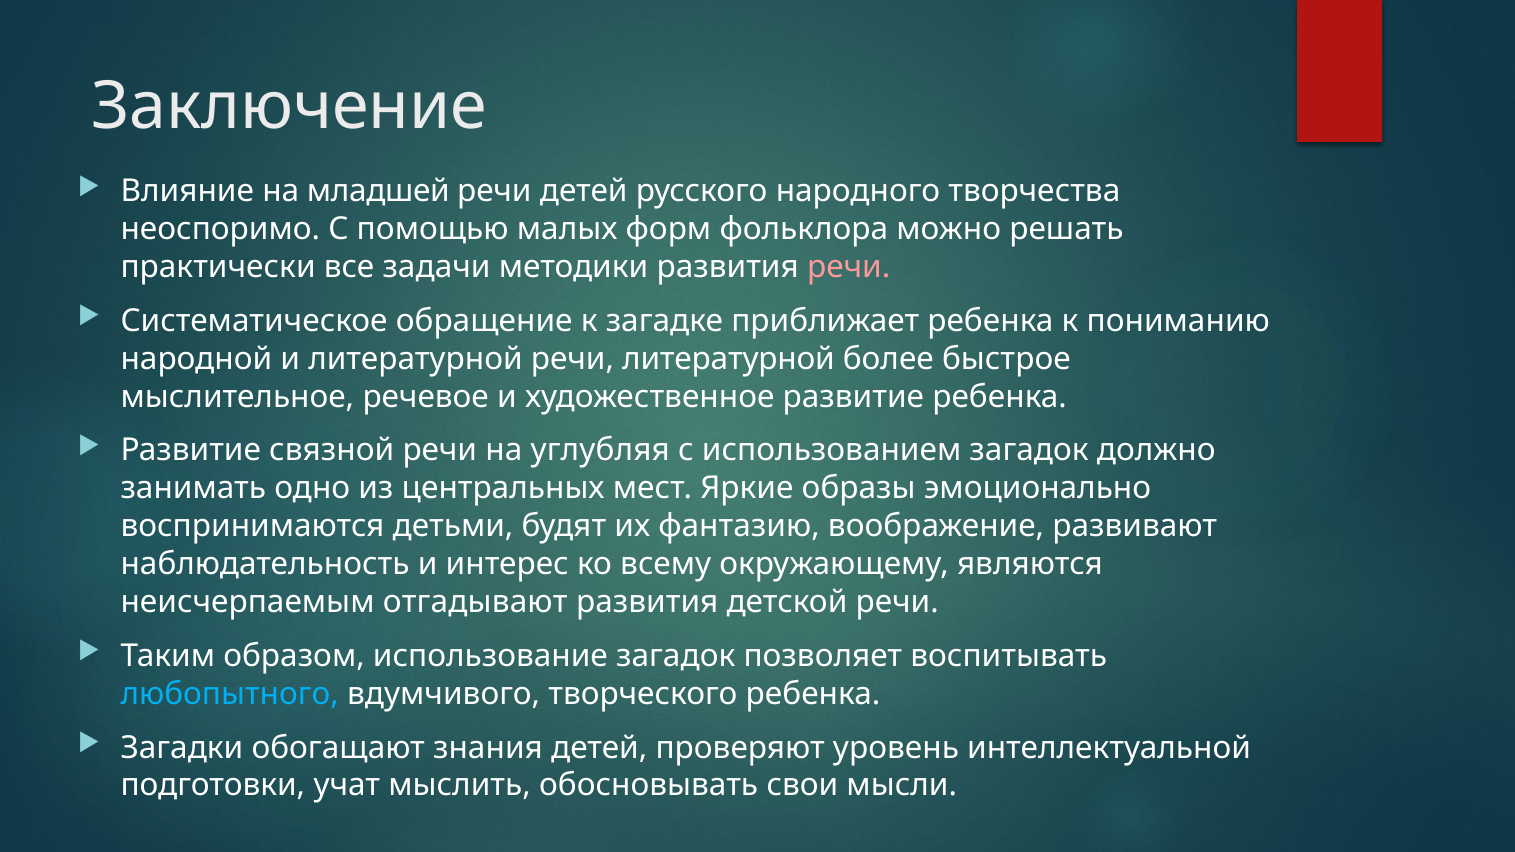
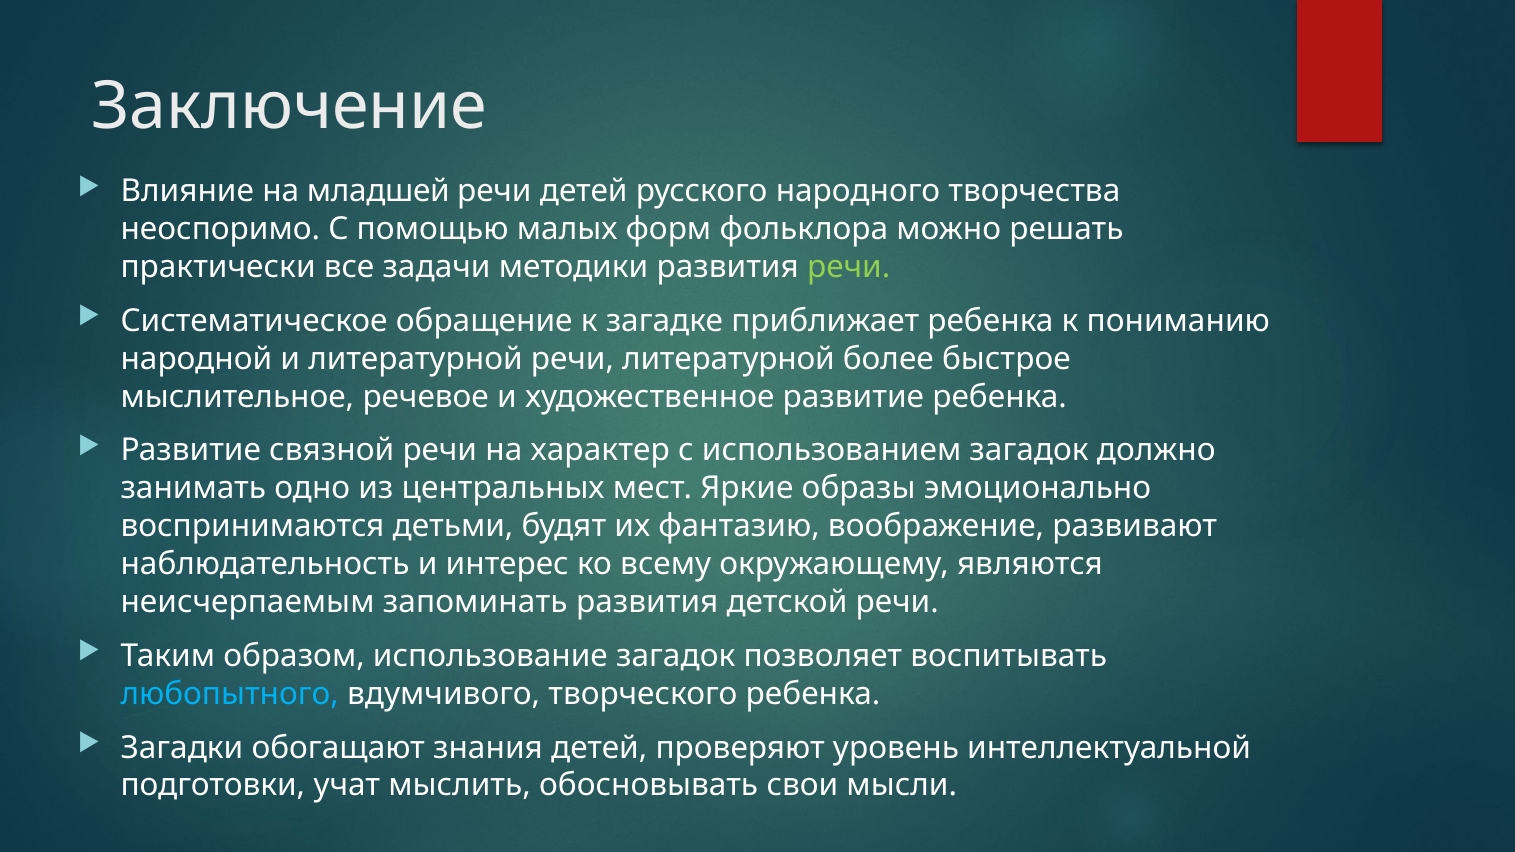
речи colour: pink -> light green (849, 267)
углубляя: углубляя -> характер (600, 451)
отгадывают: отгадывают -> запоминать (475, 602)
